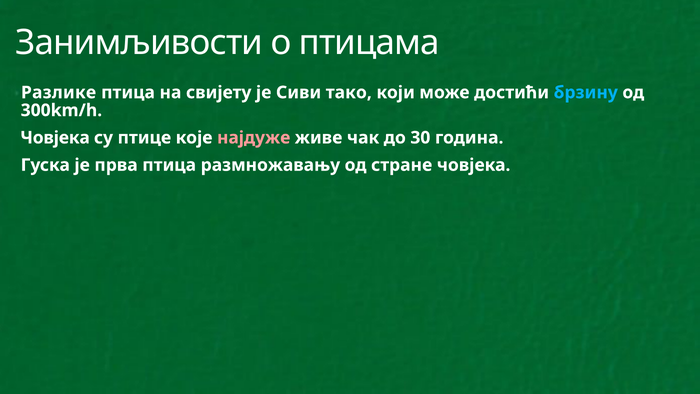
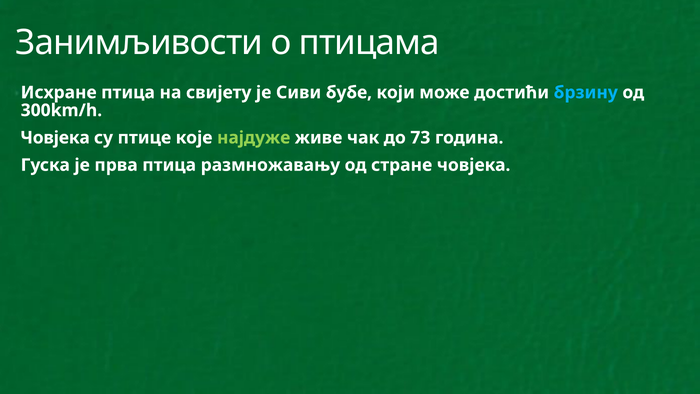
Разлике: Разлике -> Исхране (59, 92)
тако: тако -> бубе (349, 92)
најдуже colour: pink -> light green (254, 138)
30: 30 -> 73 (420, 138)
